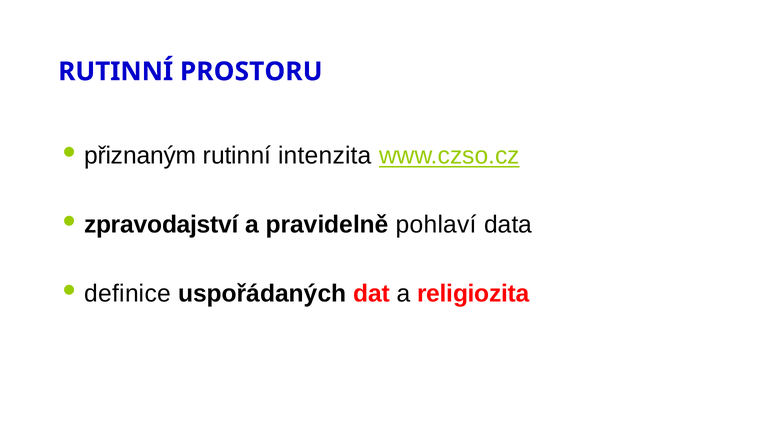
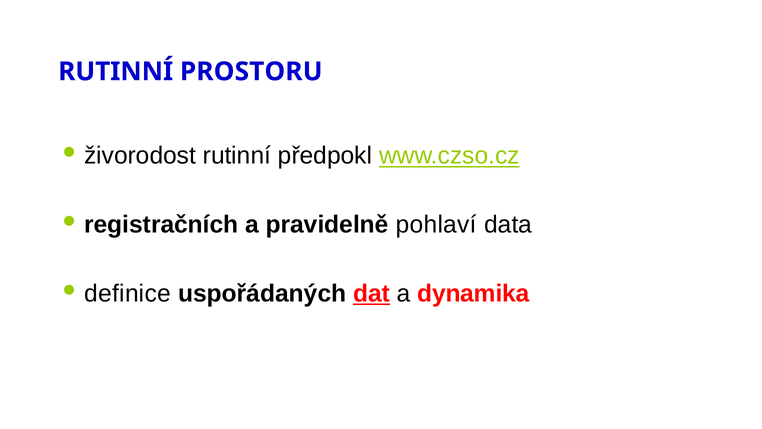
přiznaným: přiznaným -> živorodost (140, 156)
intenzita: intenzita -> předpokl (325, 156)
zpravodajství: zpravodajství -> registračních (161, 225)
dat underline: none -> present (372, 293)
religiozita: religiozita -> dynamika (473, 293)
